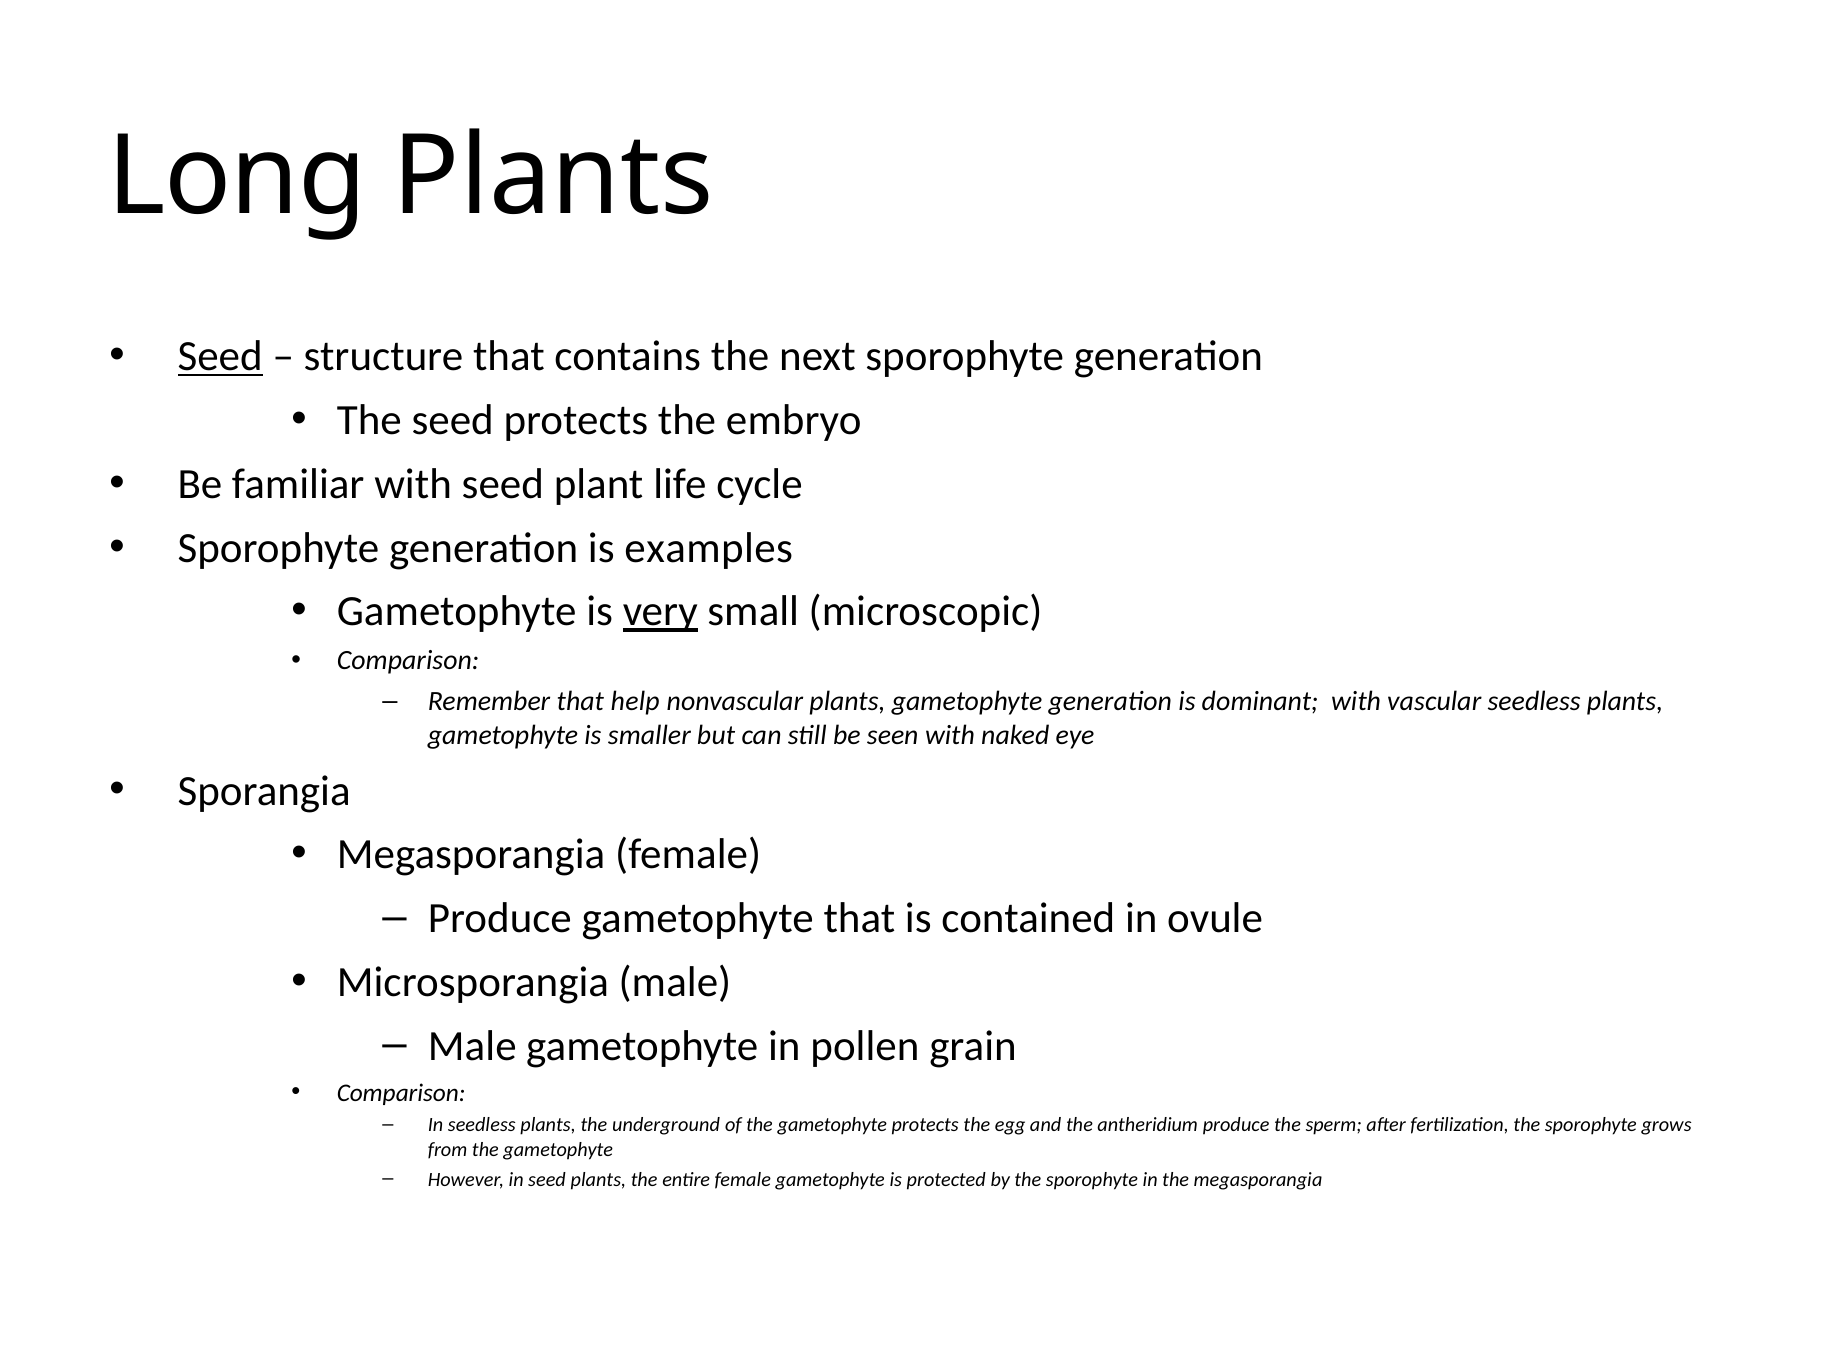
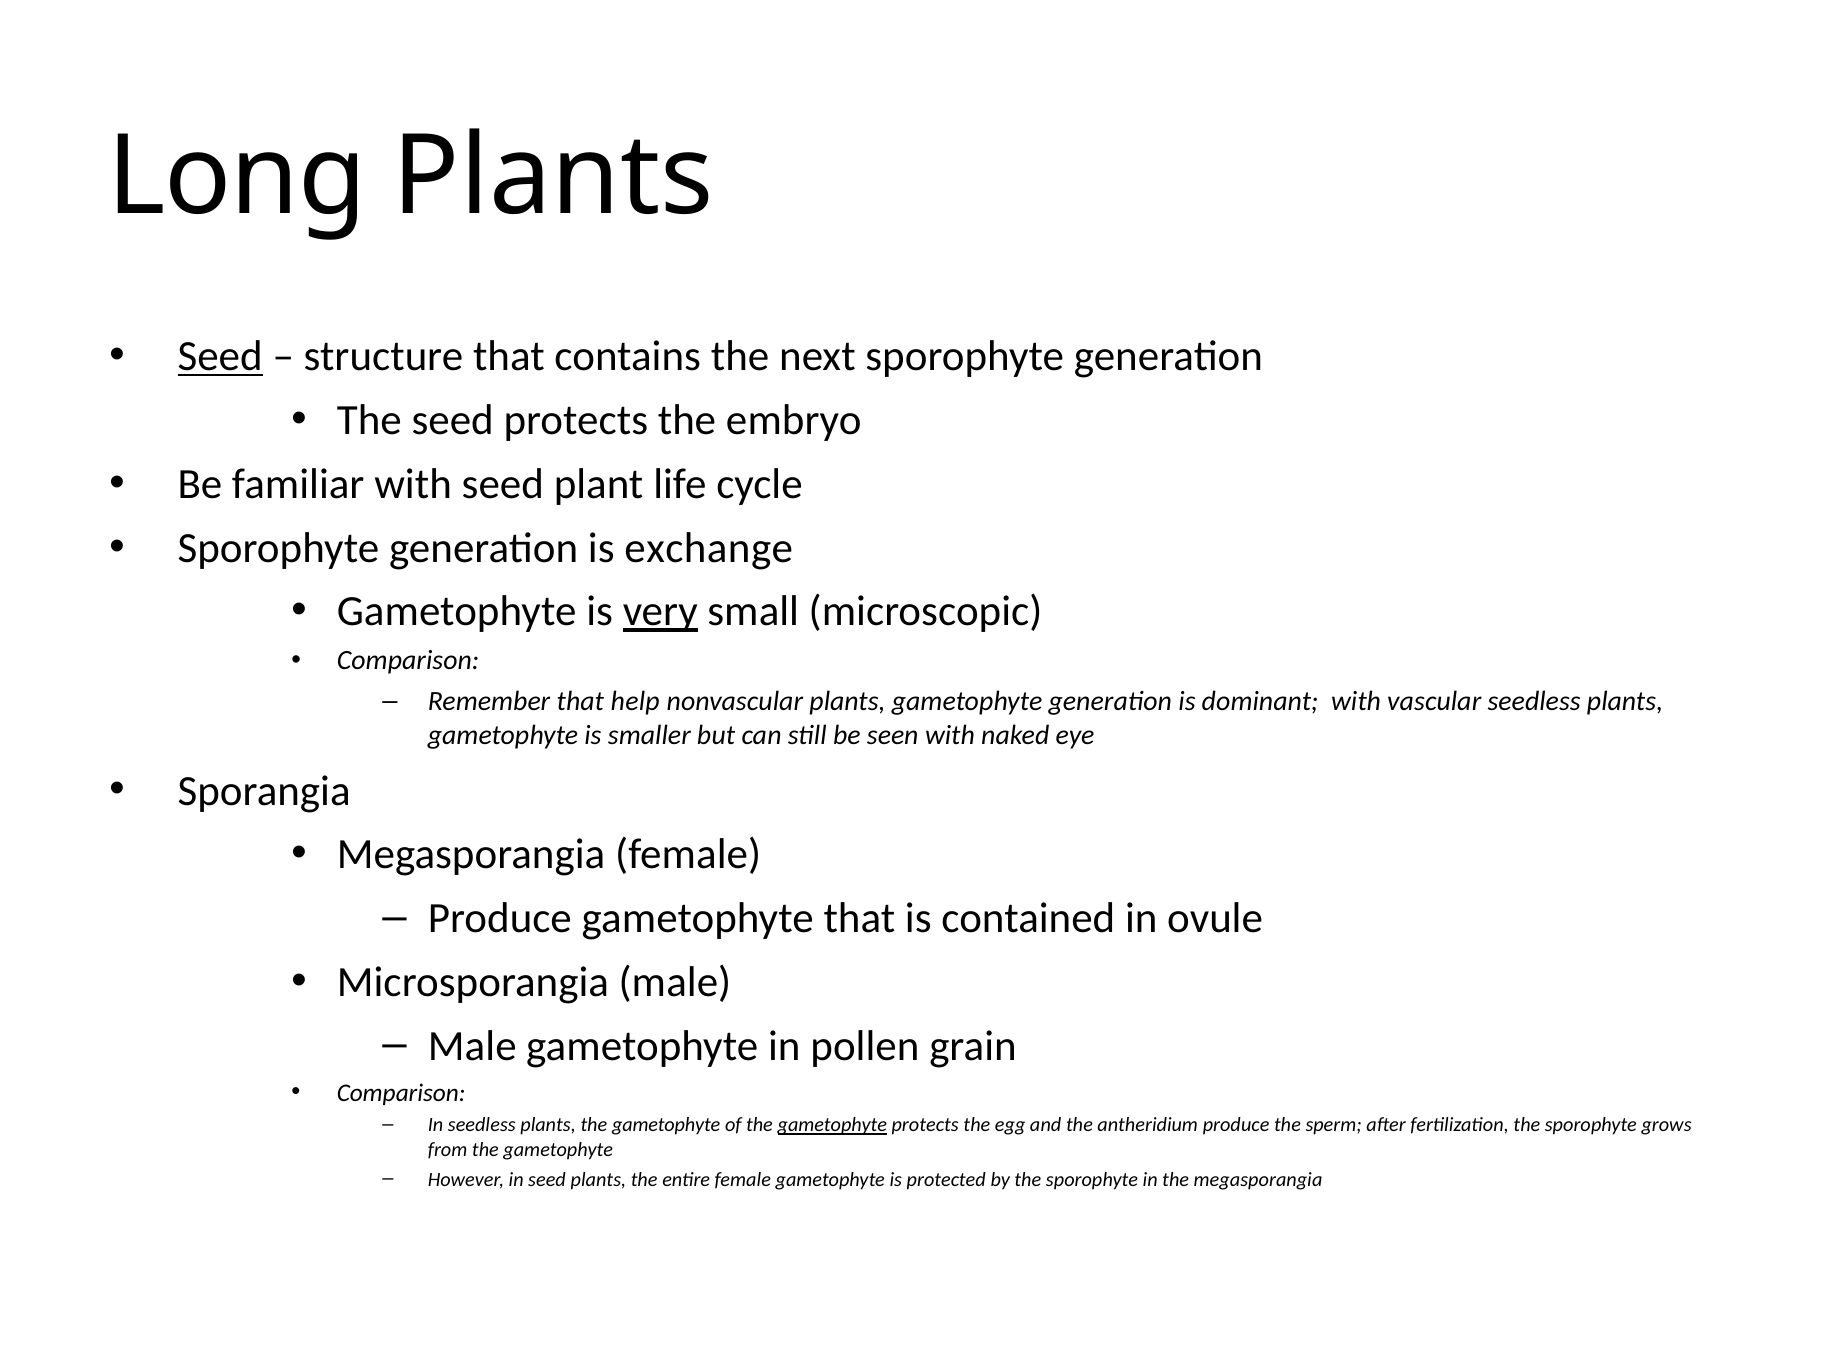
examples: examples -> exchange (709, 548)
plants the underground: underground -> gametophyte (666, 1125)
gametophyte underline: none -> present (832, 1125)
